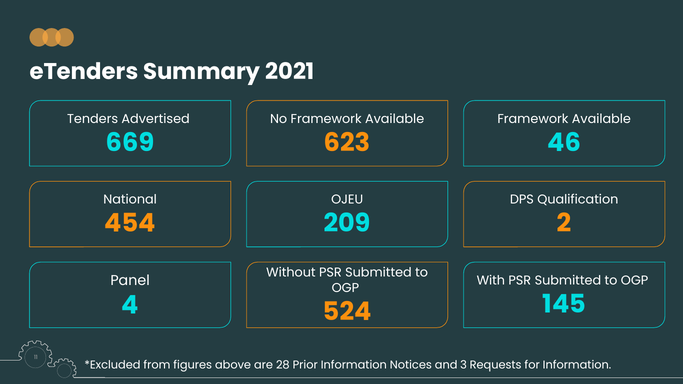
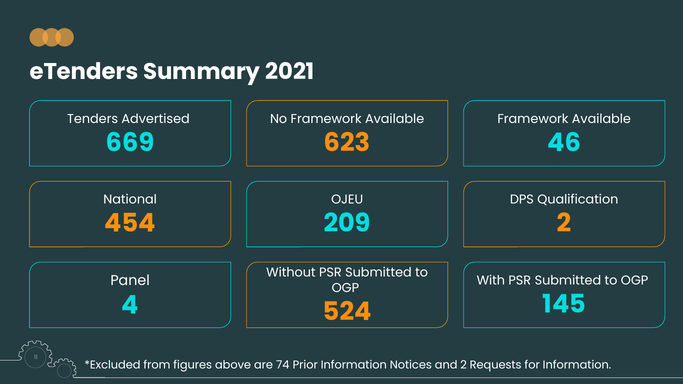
28: 28 -> 74 (283, 365)
and 3: 3 -> 2 (464, 365)
